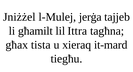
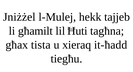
jerġa: jerġa -> hekk (90, 17)
Ittra: Ittra -> Ħuti (77, 31)
it-mard: it-mard -> it-ħadd (111, 45)
